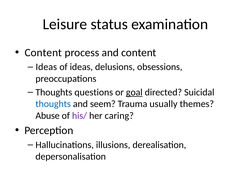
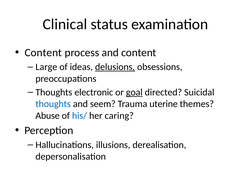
Leisure: Leisure -> Clinical (65, 24)
Ideas: Ideas -> Large (46, 67)
delusions underline: none -> present (115, 67)
questions: questions -> electronic (94, 92)
usually: usually -> uterine (164, 104)
his/ colour: purple -> blue (79, 116)
